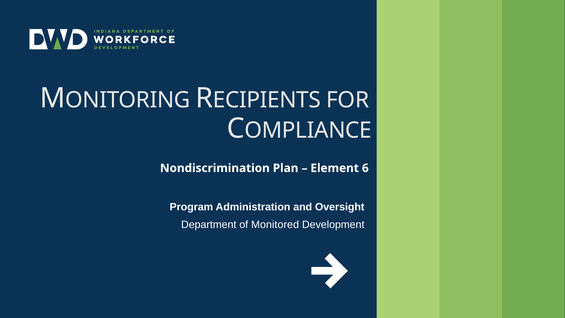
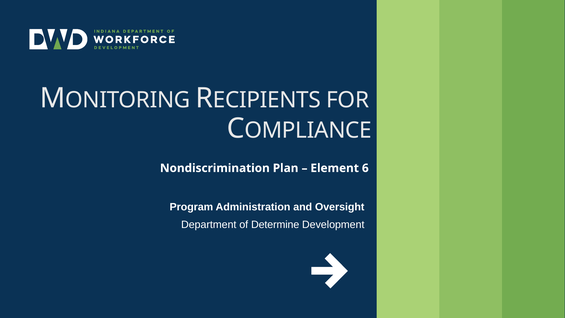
Monitored: Monitored -> Determine (275, 225)
